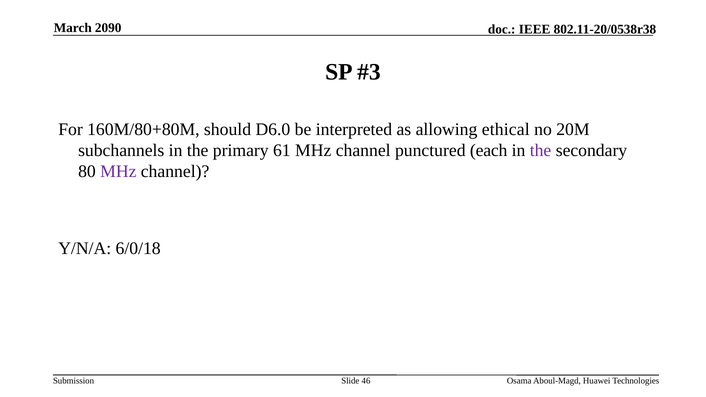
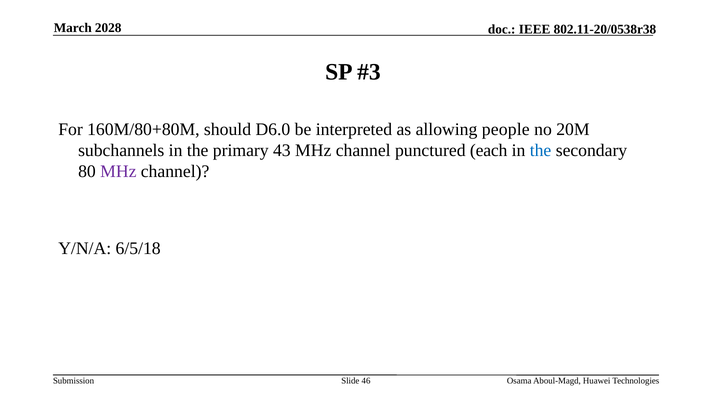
2090: 2090 -> 2028 (108, 28)
ethical: ethical -> people (506, 129)
61: 61 -> 43 (282, 150)
the colour: purple -> blue (541, 150)
6/0/18: 6/0/18 -> 6/5/18 (138, 248)
